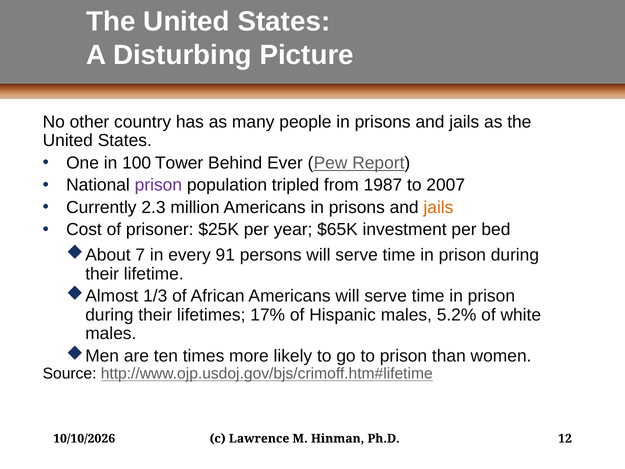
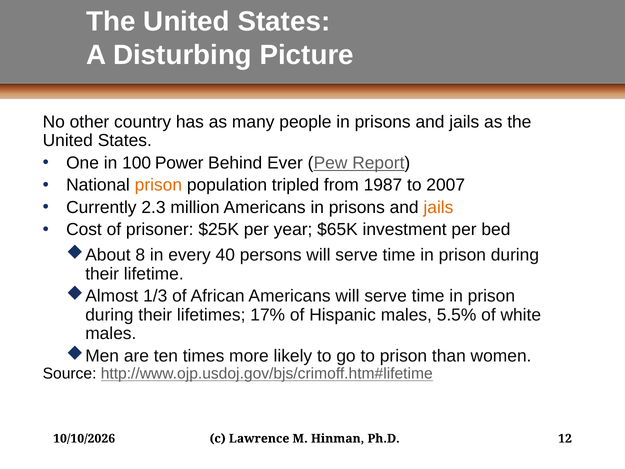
Tower: Tower -> Power (179, 163)
prison colour: purple -> orange (158, 185)
7: 7 -> 8 (140, 255)
91: 91 -> 40 (225, 255)
5.2%: 5.2% -> 5.5% (457, 315)
